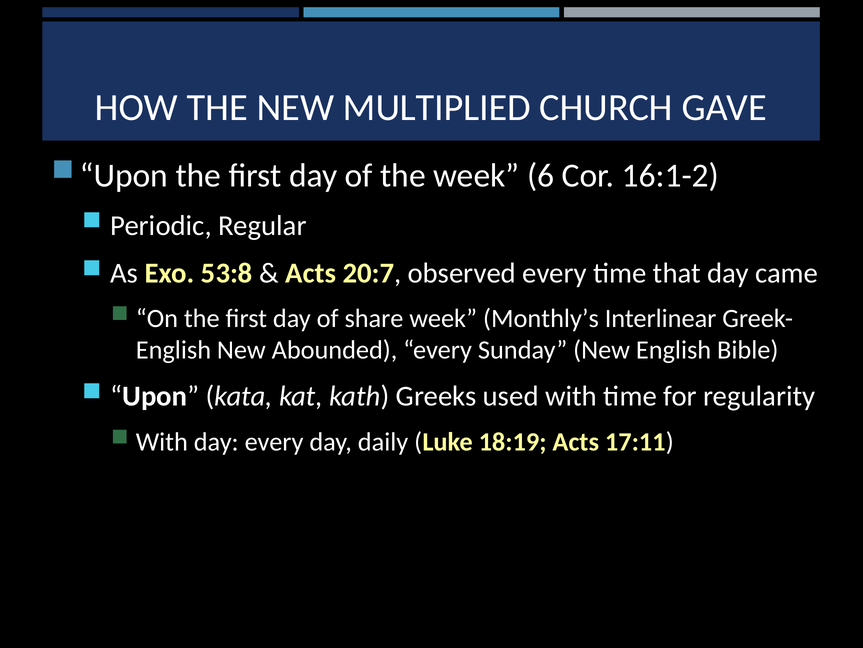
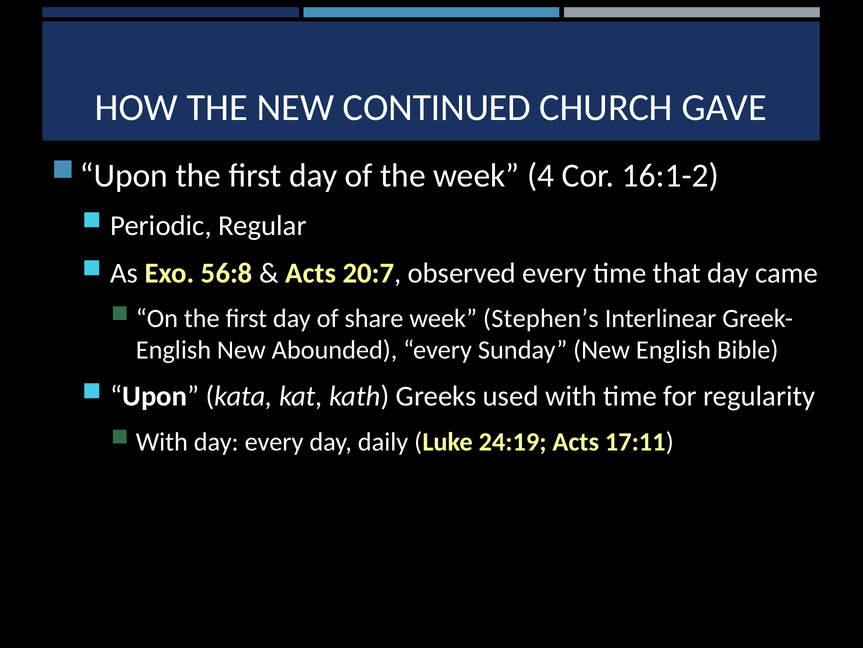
MULTIPLIED: MULTIPLIED -> CONTINUED (437, 107)
6: 6 -> 4 (541, 175)
53:8: 53:8 -> 56:8 (227, 273)
Monthly’s: Monthly’s -> Stephen’s (541, 318)
18:19: 18:19 -> 24:19 (513, 441)
